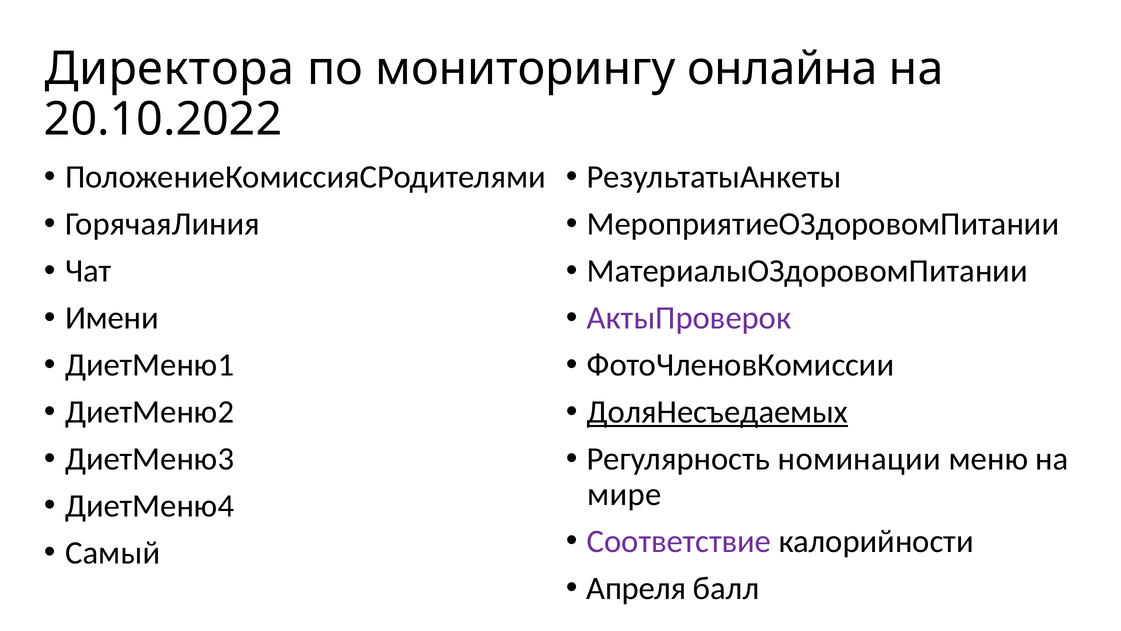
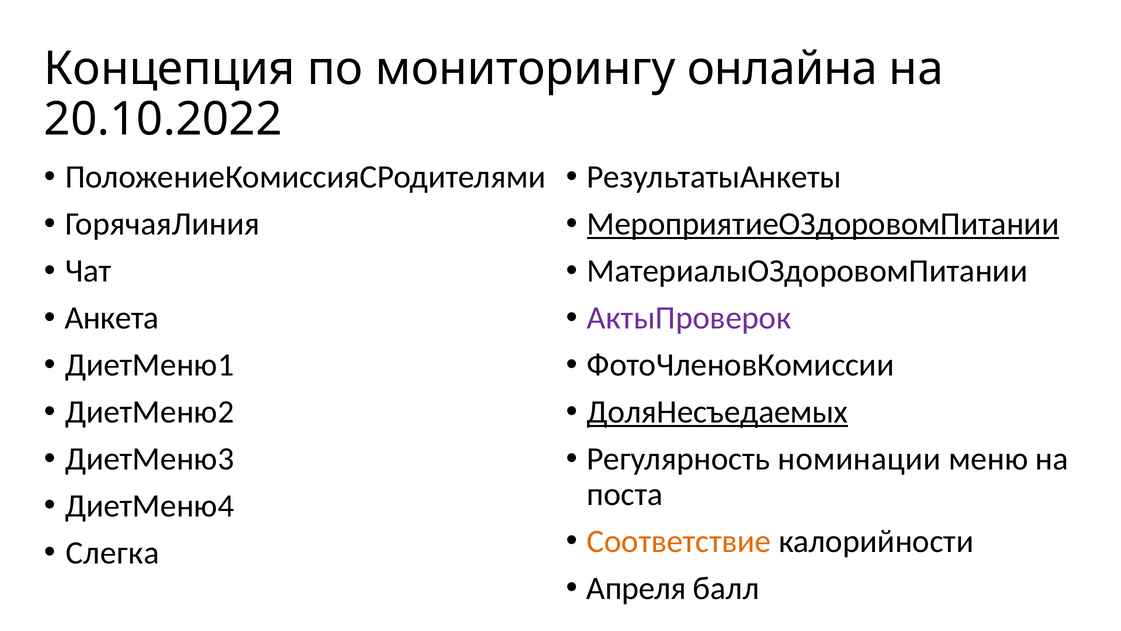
Директора: Директора -> Концепция (170, 69)
МероприятиеОЗдоровомПитании underline: none -> present (823, 224)
Имени: Имени -> Анкета (112, 318)
мире: мире -> поста (625, 494)
Соответствие colour: purple -> orange (679, 541)
Самый: Самый -> Слегка (113, 553)
